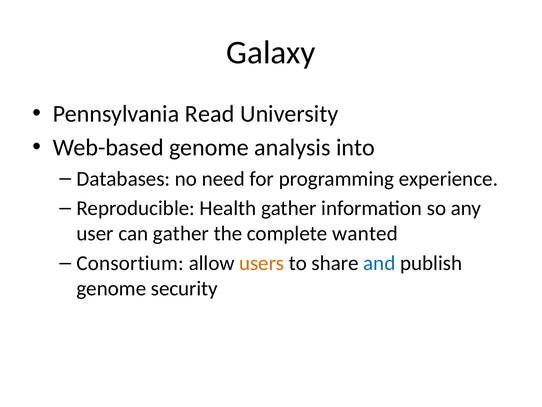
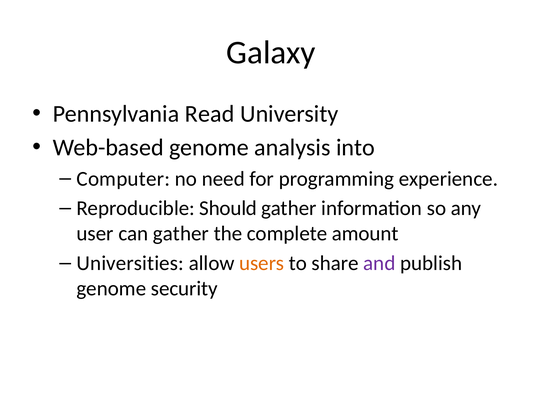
Databases: Databases -> Computer (123, 179)
Health: Health -> Should (228, 208)
wanted: wanted -> amount (365, 233)
Consortium: Consortium -> Universities (130, 263)
and colour: blue -> purple (379, 263)
